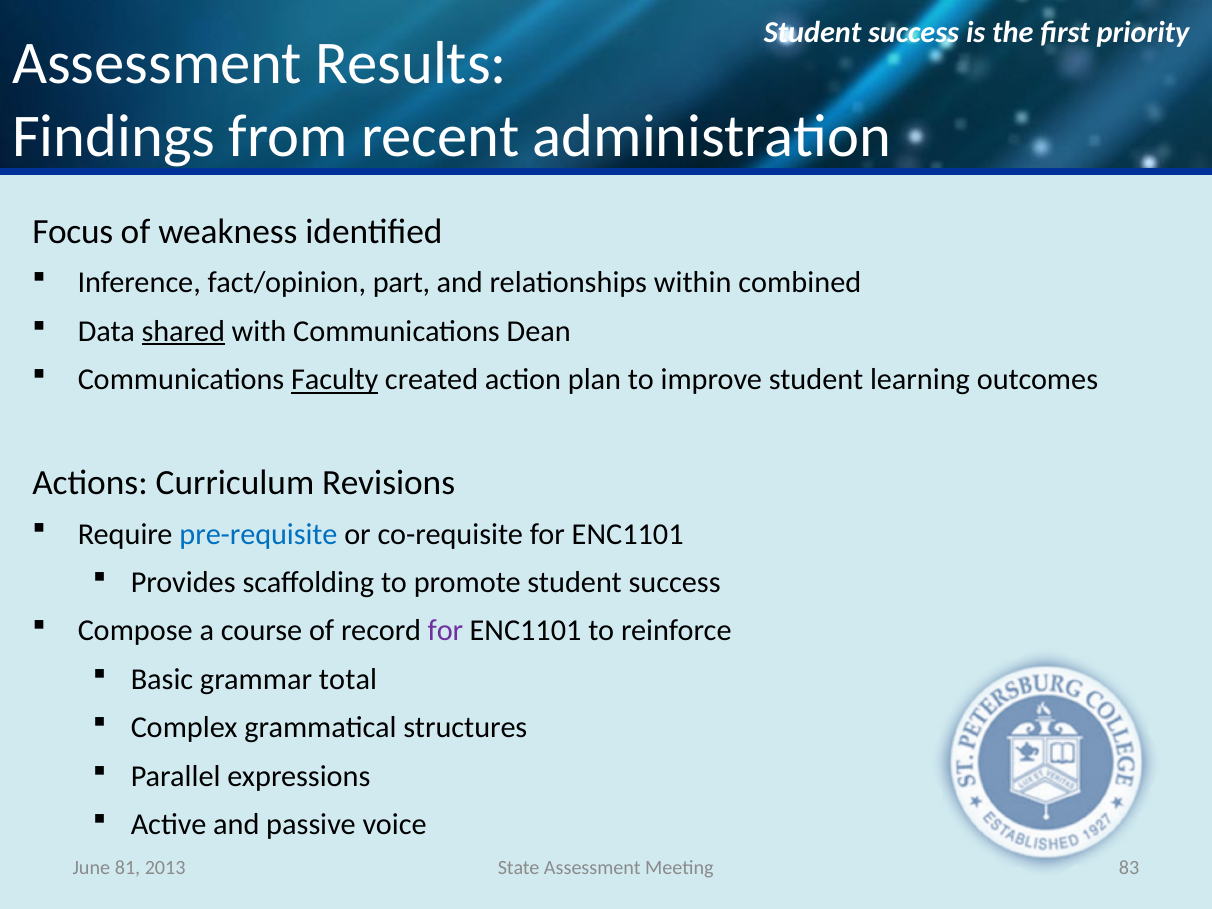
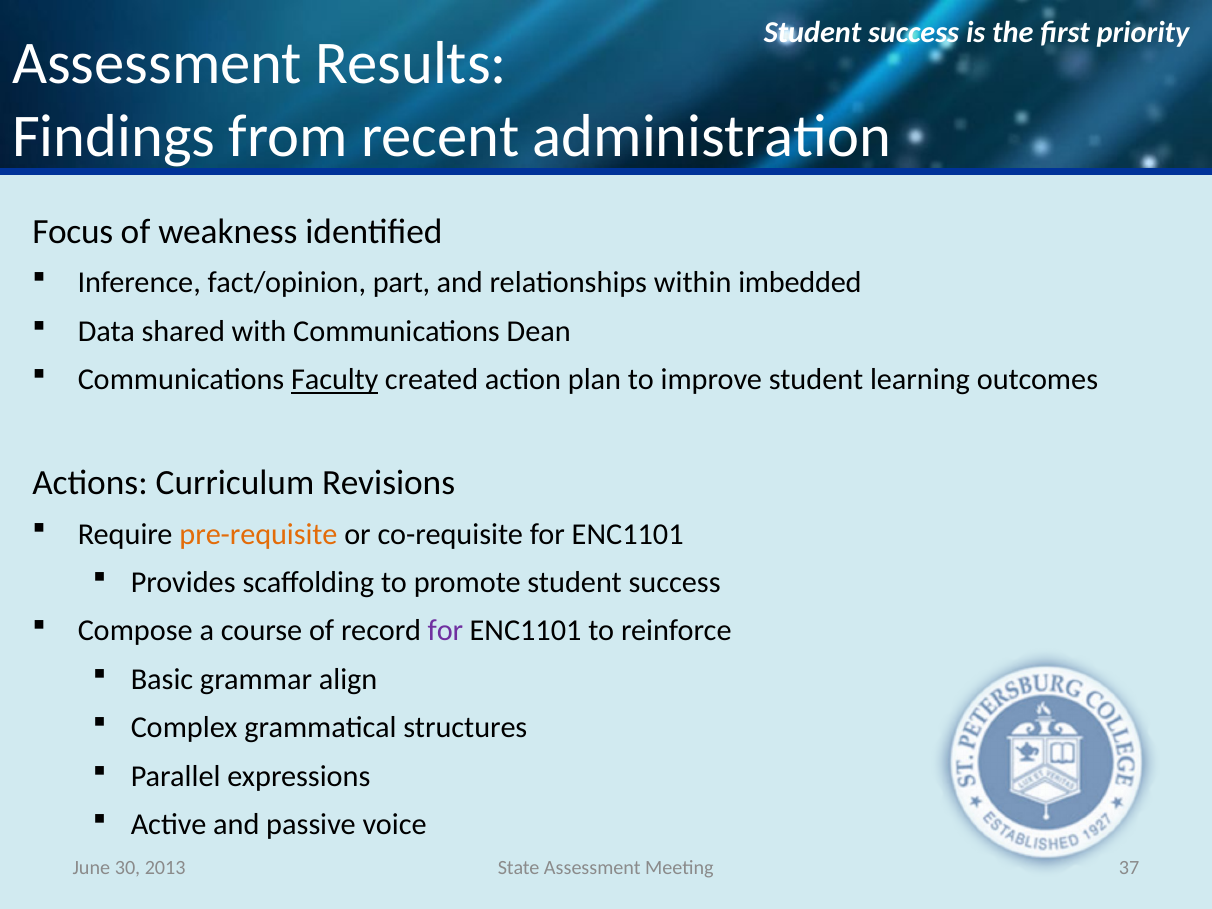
combined: combined -> imbedded (800, 283)
shared underline: present -> none (183, 331)
pre-requisite colour: blue -> orange (258, 534)
total: total -> align (348, 679)
81: 81 -> 30 (128, 868)
83: 83 -> 37 (1129, 868)
